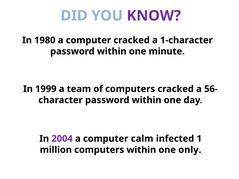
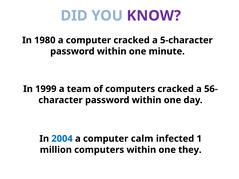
1-character: 1-character -> 5-character (186, 40)
2004 colour: purple -> blue (62, 139)
only: only -> they (190, 150)
